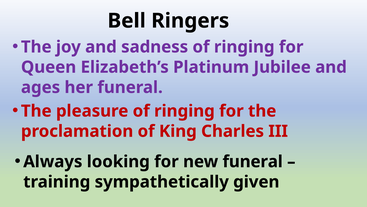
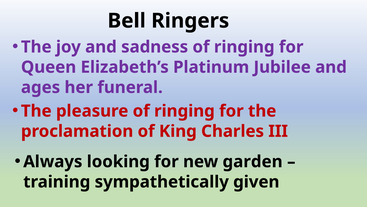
new funeral: funeral -> garden (253, 161)
